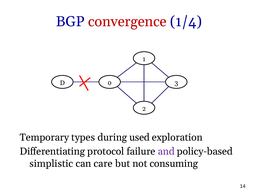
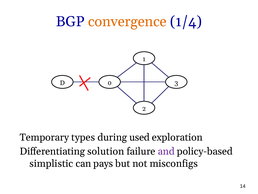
convergence colour: red -> orange (127, 21)
protocol: protocol -> solution (106, 151)
care: care -> pays (103, 163)
consuming: consuming -> misconfigs (174, 163)
